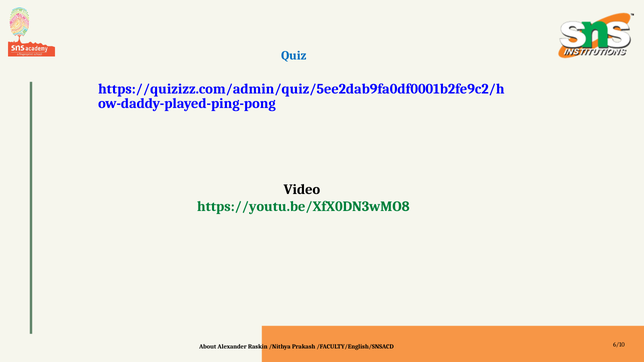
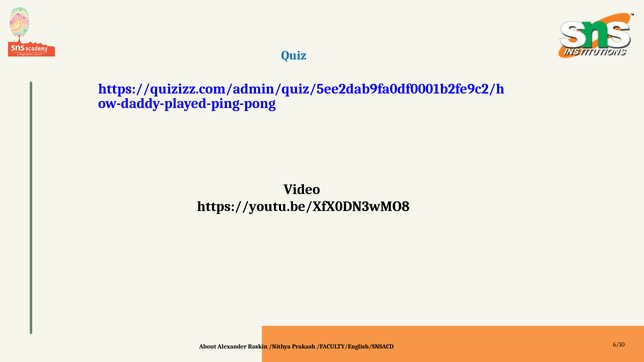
https://youtu.be/XfX0DN3wMO8 colour: green -> black (303, 207)
